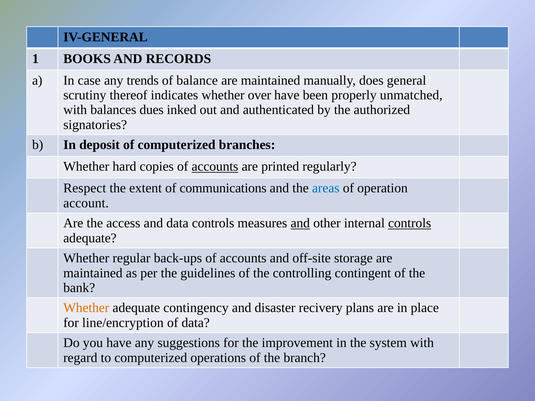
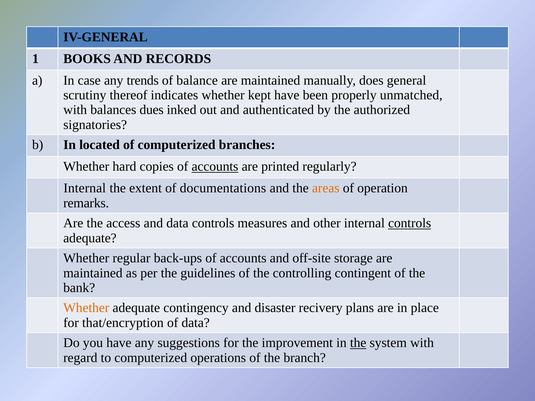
over: over -> kept (259, 95)
deposit: deposit -> located (100, 145)
Respect: Respect -> Internal (85, 188)
communications: communications -> documentations (223, 188)
areas colour: blue -> orange (326, 188)
account: account -> remarks (86, 203)
and underline: present -> none (300, 223)
line/encryption: line/encryption -> that/encryption (123, 323)
the underline: none -> present (358, 343)
